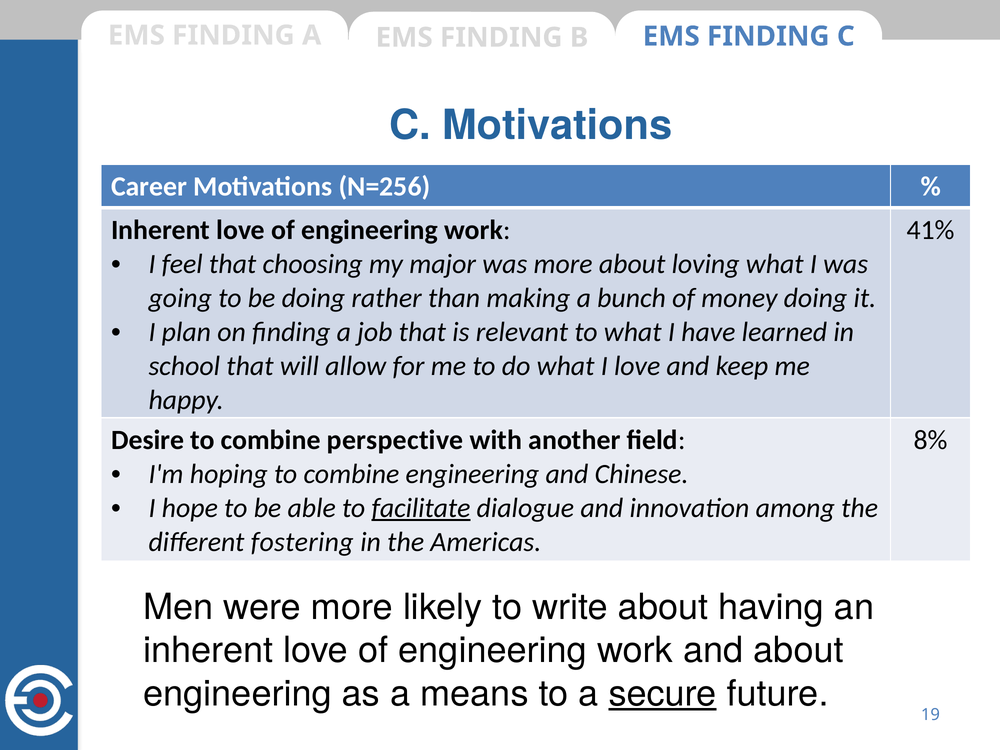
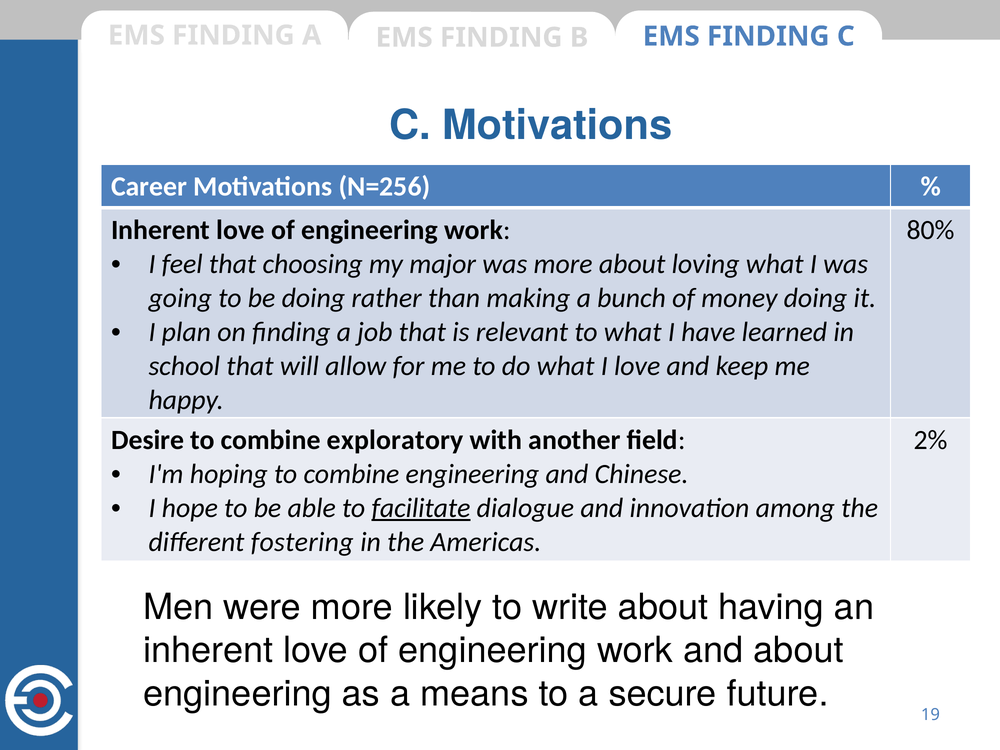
41%: 41% -> 80% (931, 230)
perspective: perspective -> exploratory (395, 440)
8%: 8% -> 2% (931, 440)
secure underline: present -> none (663, 694)
